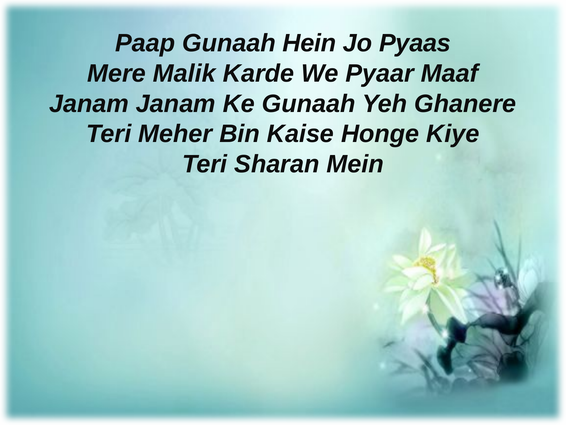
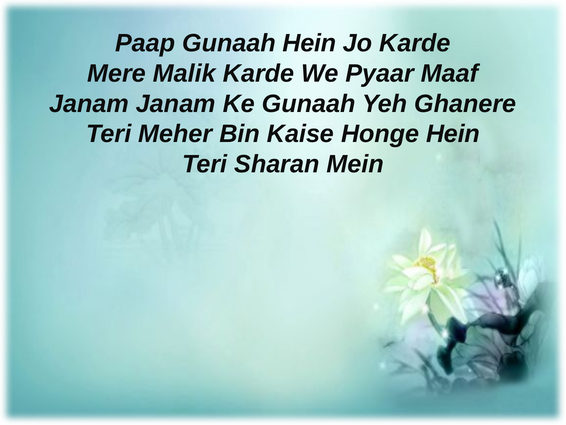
Jo Pyaas: Pyaas -> Karde (415, 43)
Honge Kiye: Kiye -> Hein (453, 134)
